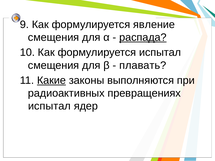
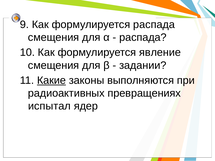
формулируется явление: явление -> распада (154, 25)
распада underline: present -> none (143, 37)
формулируется испытал: испытал -> явление (160, 53)
плавать: плавать -> задании (143, 65)
